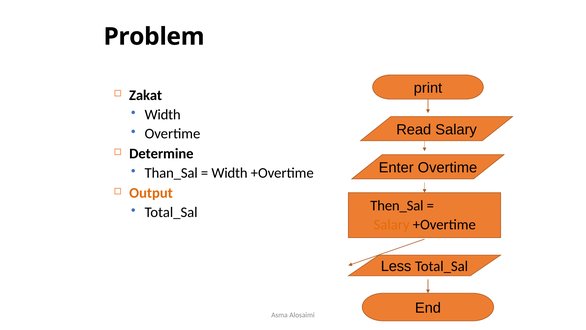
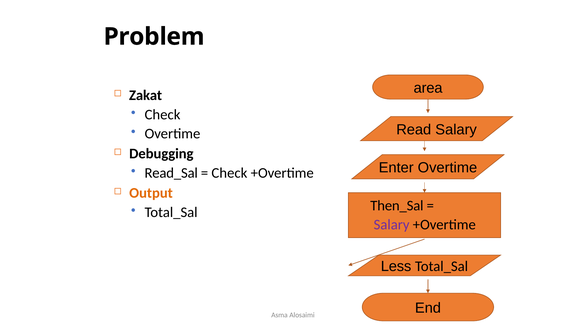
print: print -> area (428, 88)
Width: Width -> Check (163, 114)
Determine: Determine -> Debugging (161, 154)
Than_Sal: Than_Sal -> Read_Sal (171, 173)
Width: Width -> Check (229, 173)
Salary colour: orange -> purple (392, 224)
